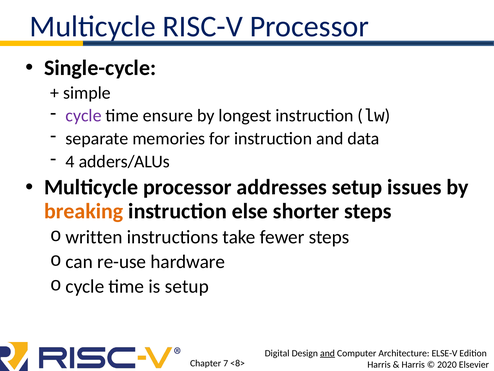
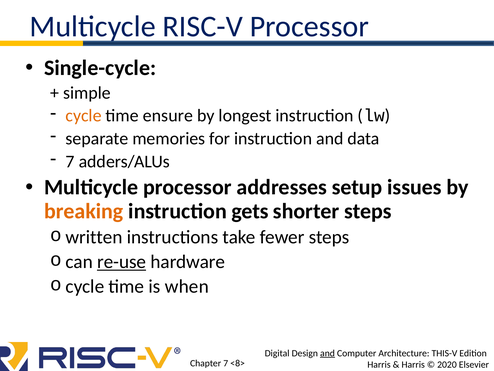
cycle colour: purple -> orange (84, 116)
4: 4 -> 7 (70, 161)
else: else -> gets (250, 211)
re-use underline: none -> present (122, 262)
is setup: setup -> when (187, 286)
ELSE-V: ELSE-V -> THIS-V (444, 353)
